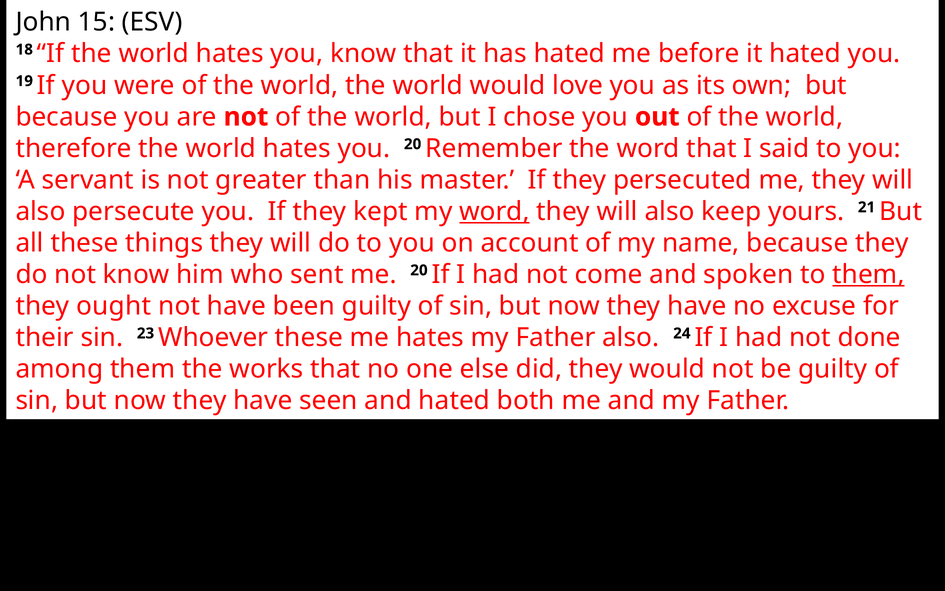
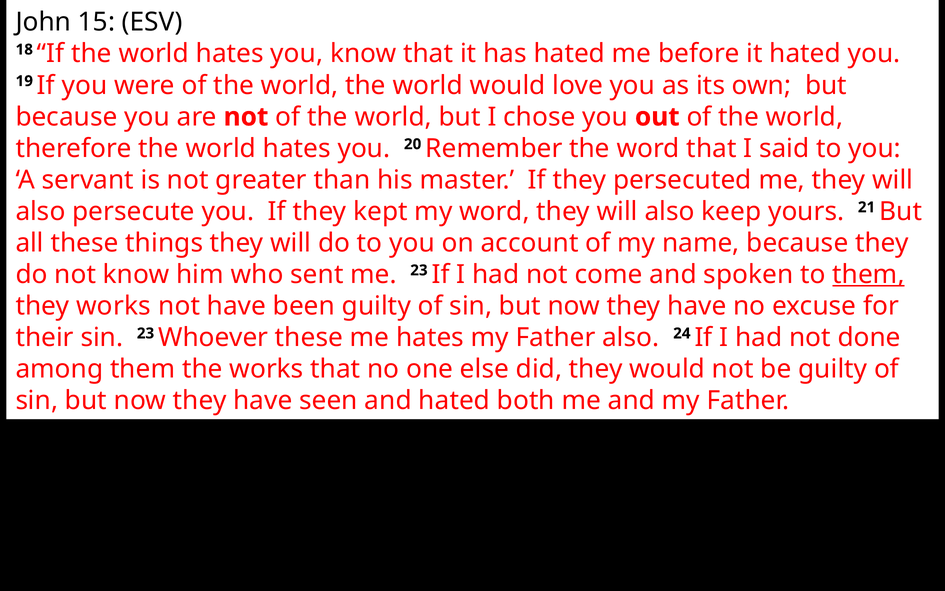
word underline: present -> none (494, 211)
me 20: 20 -> 23 (419, 270)
they ought: ought -> works (114, 306)
